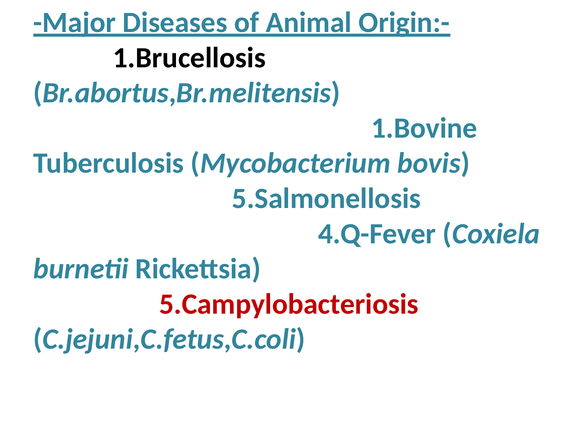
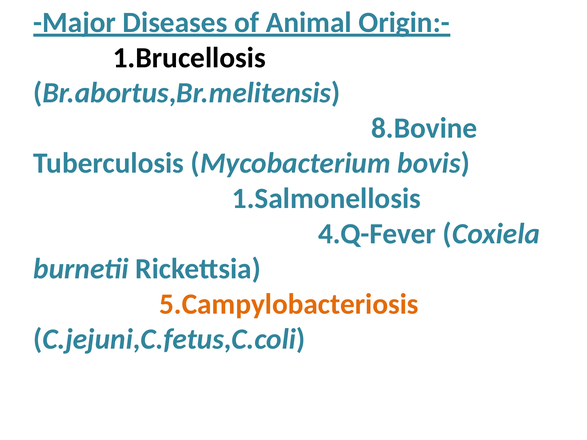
1.Bovine: 1.Bovine -> 8.Bovine (424, 128)
5.Salmonellosis: 5.Salmonellosis -> 1.Salmonellosis (326, 199)
5.Campylobacteriosis colour: red -> orange (289, 304)
